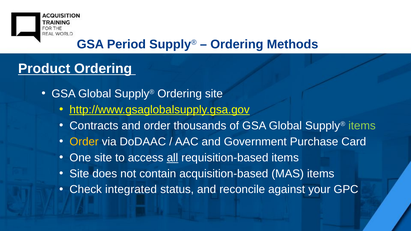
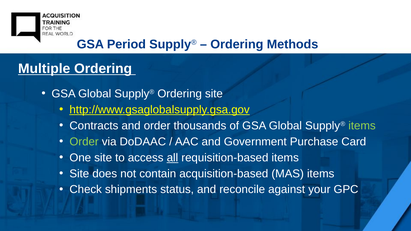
Product: Product -> Multiple (44, 69)
Order colour: yellow -> light green (84, 142)
integrated: integrated -> shipments (131, 190)
